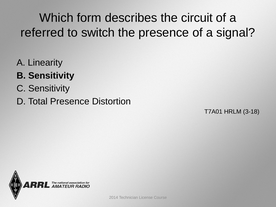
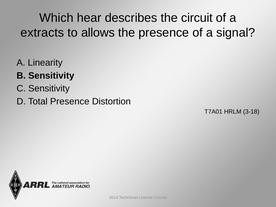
form: form -> hear (89, 18)
referred: referred -> extracts (42, 33)
switch: switch -> allows (98, 33)
